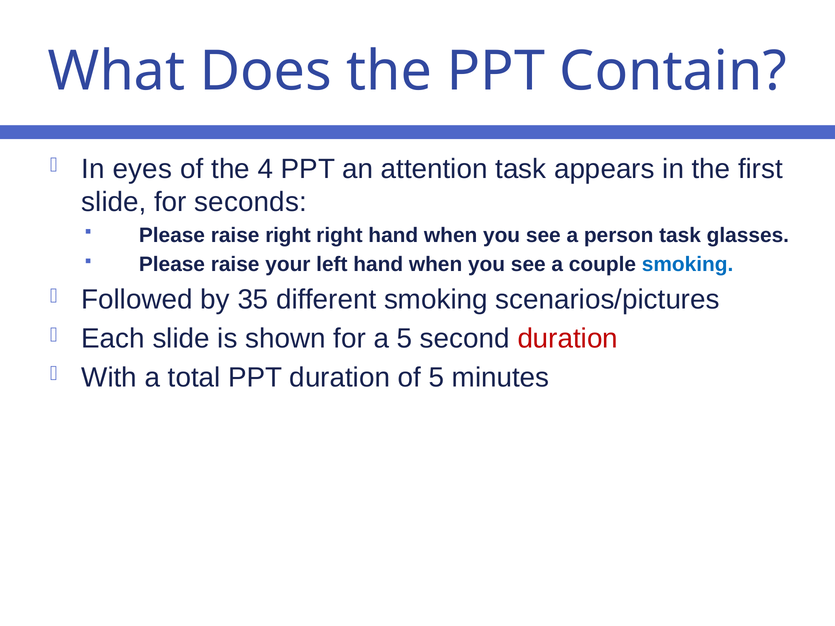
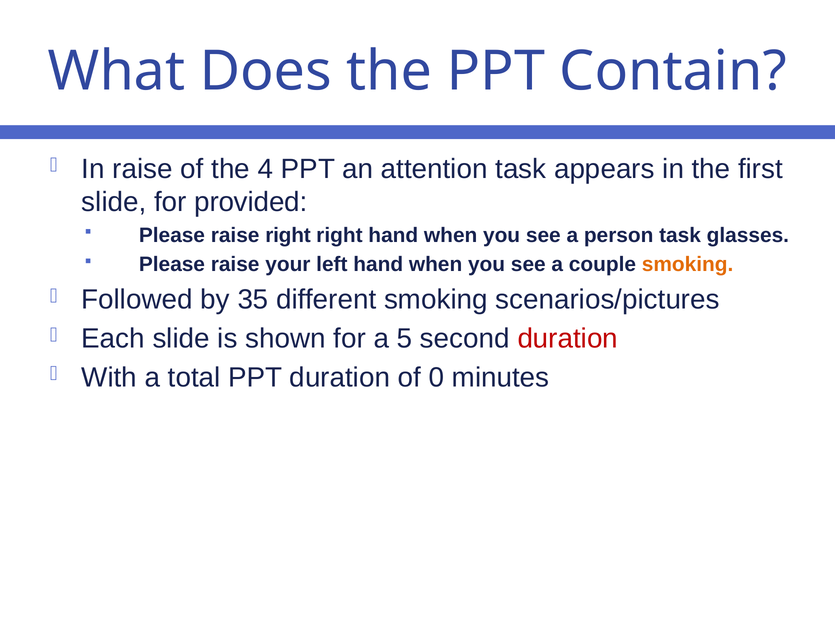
In eyes: eyes -> raise (142, 169)
seconds: seconds -> provided (251, 202)
smoking colour: blue -> orange (688, 264)
of 5: 5 -> 0 (436, 378)
